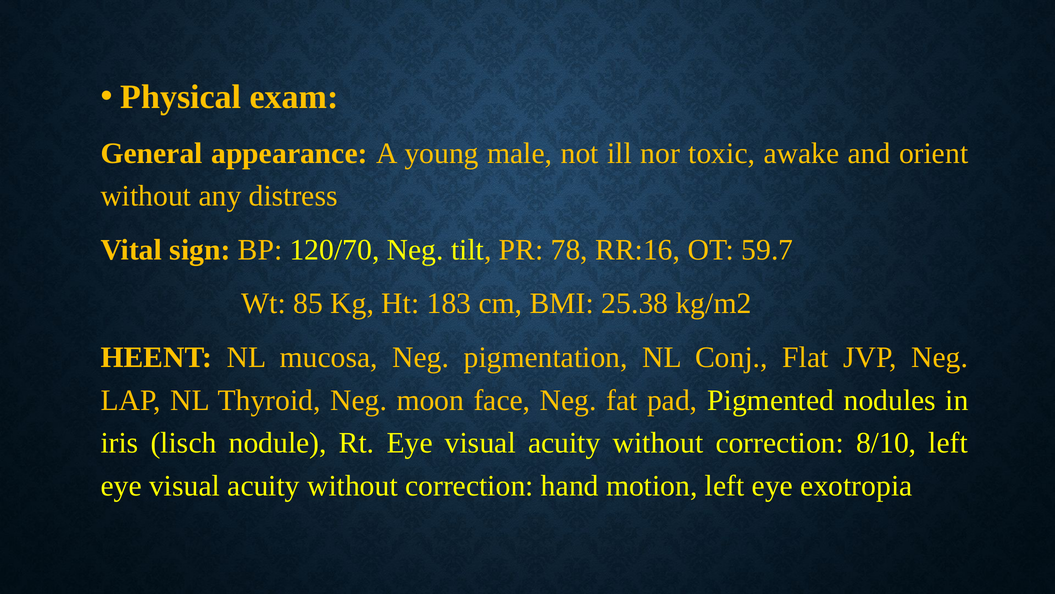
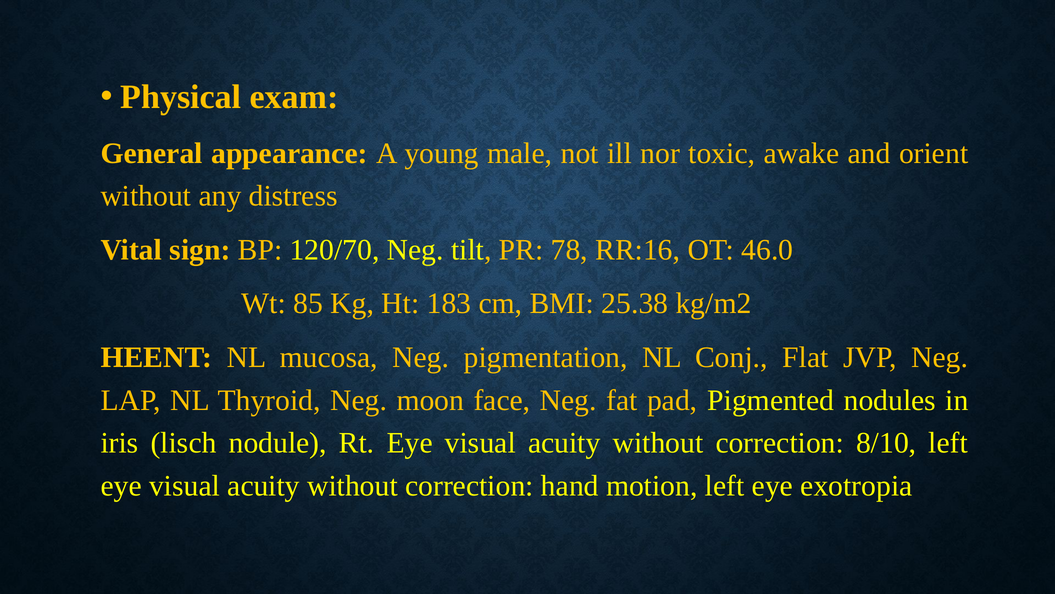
59.7: 59.7 -> 46.0 (767, 250)
